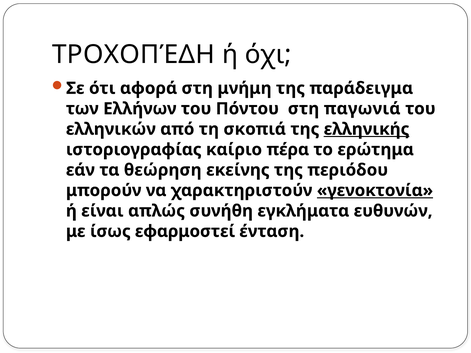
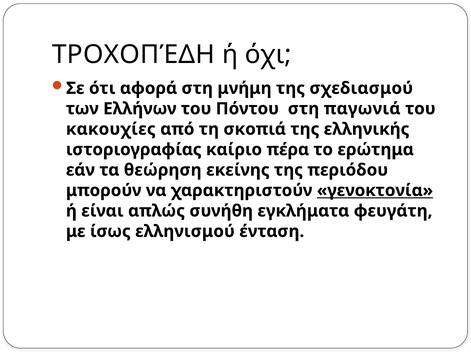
παράδειγμα: παράδειγμα -> σχεδιασμού (361, 88)
ελληνικών: ελληνικών -> κακουχίες (111, 129)
ελληνικής underline: present -> none (367, 129)
ευθυνών: ευθυνών -> φευγάτη (393, 211)
εφαρμοστεί: εφαρμοστεί -> ελληνισμού (185, 232)
